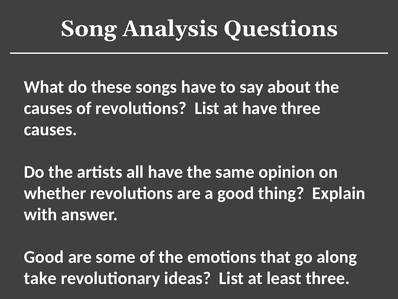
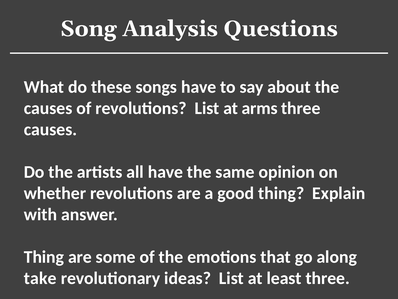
at have: have -> arms (260, 108)
Good: Good -> Thing (44, 257)
